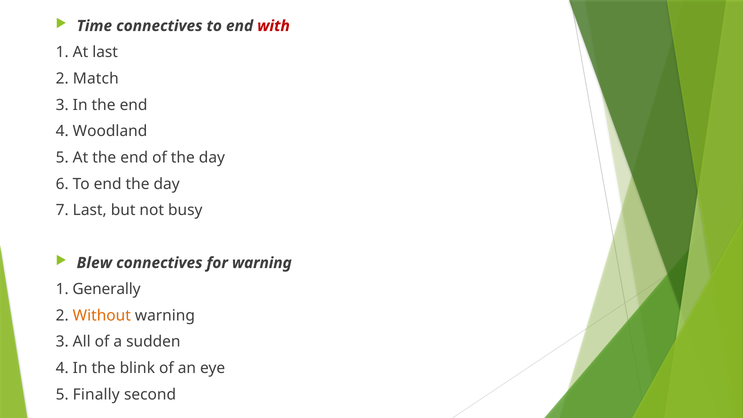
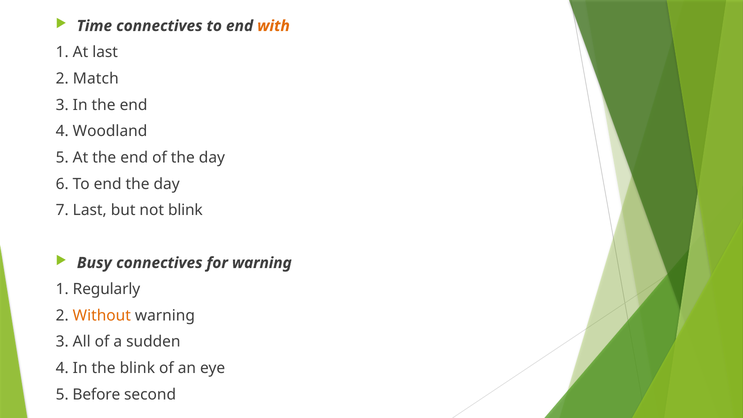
with colour: red -> orange (274, 26)
not busy: busy -> blink (185, 210)
Blew: Blew -> Busy (94, 263)
Generally: Generally -> Regularly (106, 289)
Finally: Finally -> Before (96, 394)
